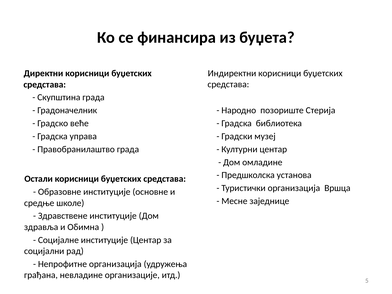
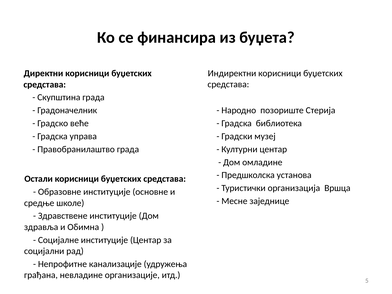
Непрофитне организација: организација -> канализације (115, 264)
